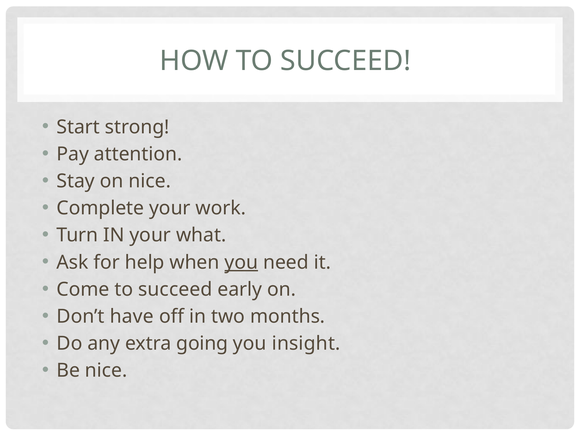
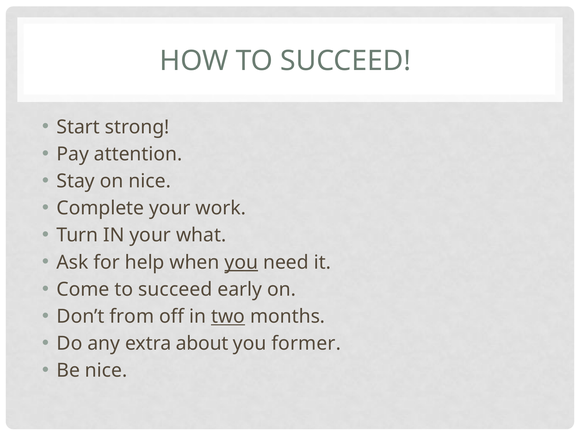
have: have -> from (132, 316)
two underline: none -> present (228, 316)
going: going -> about (202, 343)
insight: insight -> former (306, 343)
